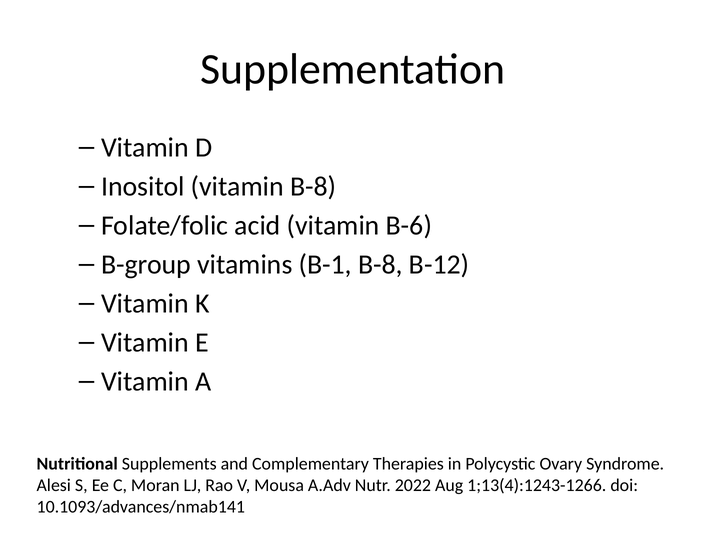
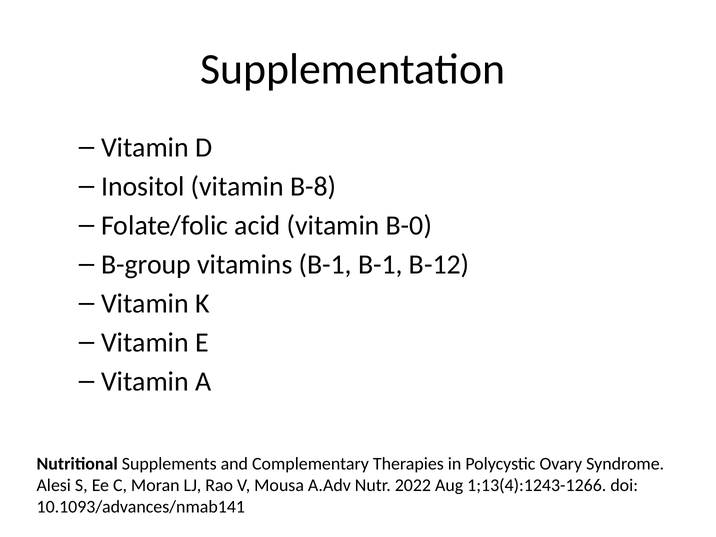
B-6: B-6 -> B-0 (409, 226)
B-1 B-8: B-8 -> B-1 (380, 265)
